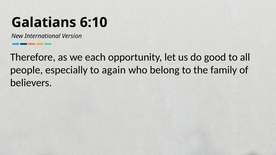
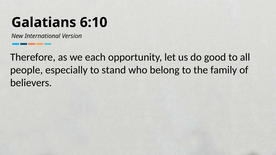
again: again -> stand (114, 70)
